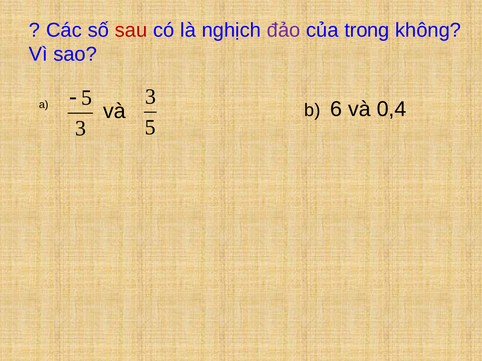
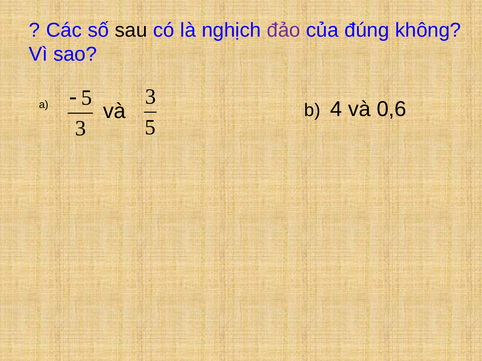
sau colour: red -> black (131, 30)
trong: trong -> đúng (367, 30)
6: 6 -> 4 (336, 109)
0,4: 0,4 -> 0,6 (392, 109)
